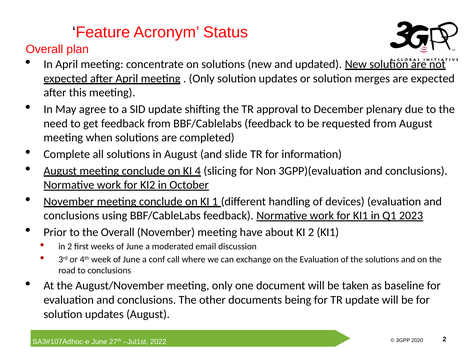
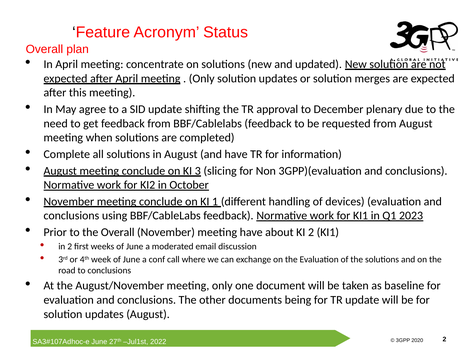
and slide: slide -> have (236, 154)
4: 4 -> 3 (198, 171)
